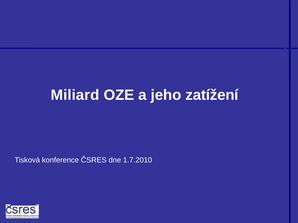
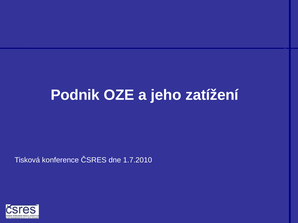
Miliard: Miliard -> Podnik (75, 95)
